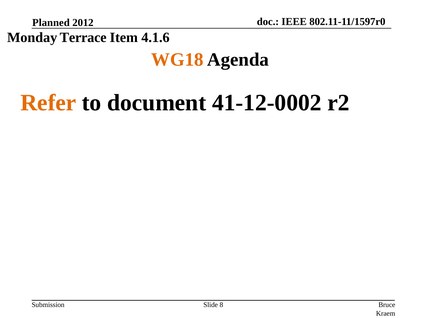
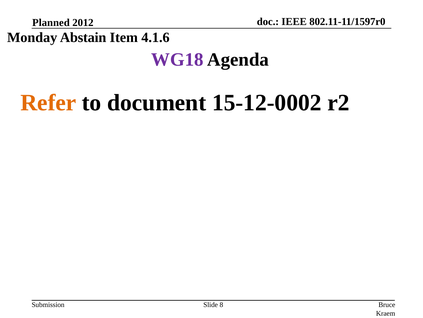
Terrace: Terrace -> Abstain (83, 38)
WG18 colour: orange -> purple (177, 59)
41-12-0002: 41-12-0002 -> 15-12-0002 (267, 102)
